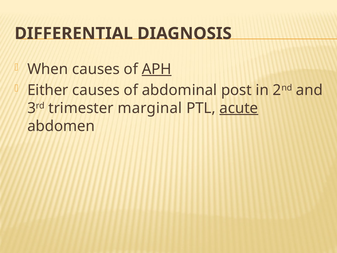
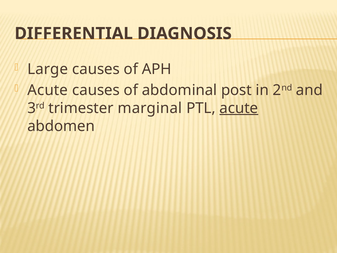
When: When -> Large (48, 69)
APH underline: present -> none (157, 69)
Either: Either -> Acute (48, 90)
